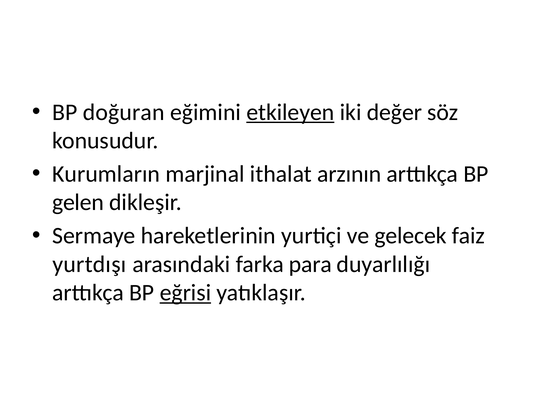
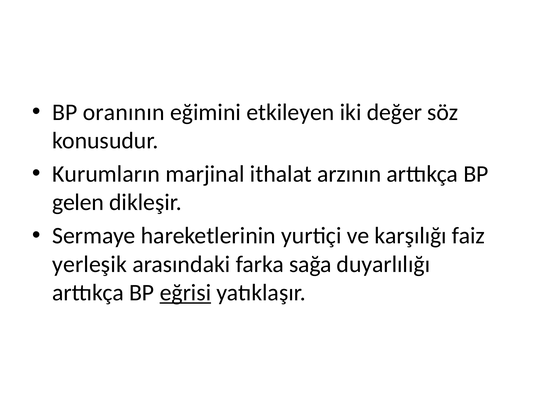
doğuran: doğuran -> oranının (124, 112)
etkileyen underline: present -> none (290, 112)
gelecek: gelecek -> karşılığı (411, 236)
yurtdışı: yurtdışı -> yerleşik (89, 264)
para: para -> sağa (310, 264)
